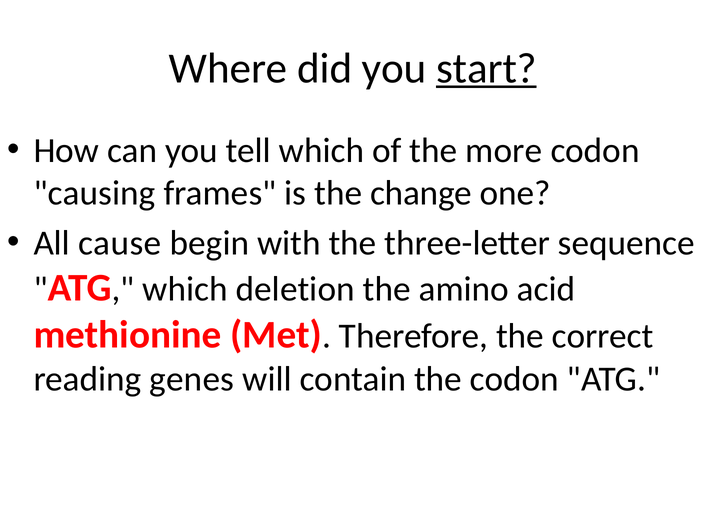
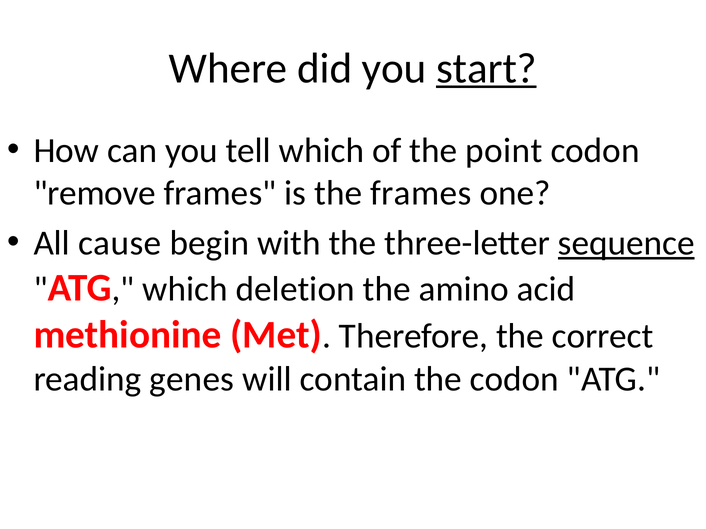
more: more -> point (504, 151)
causing: causing -> remove (95, 193)
the change: change -> frames (421, 193)
sequence underline: none -> present (626, 243)
